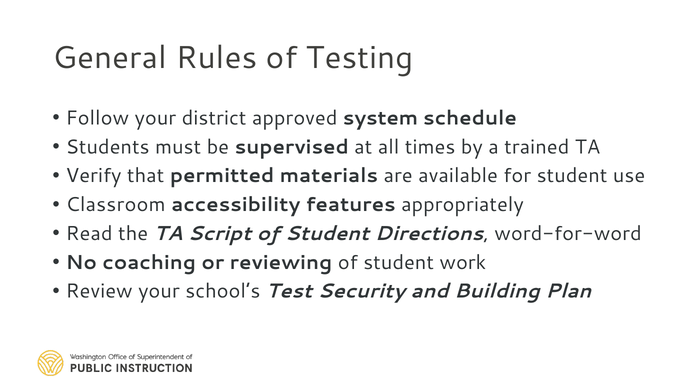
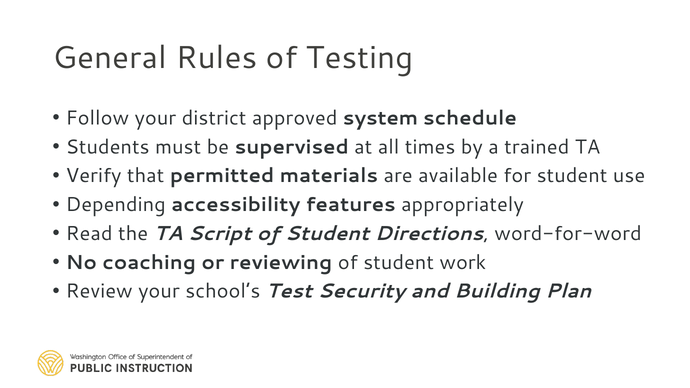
Classroom: Classroom -> Depending (116, 205)
